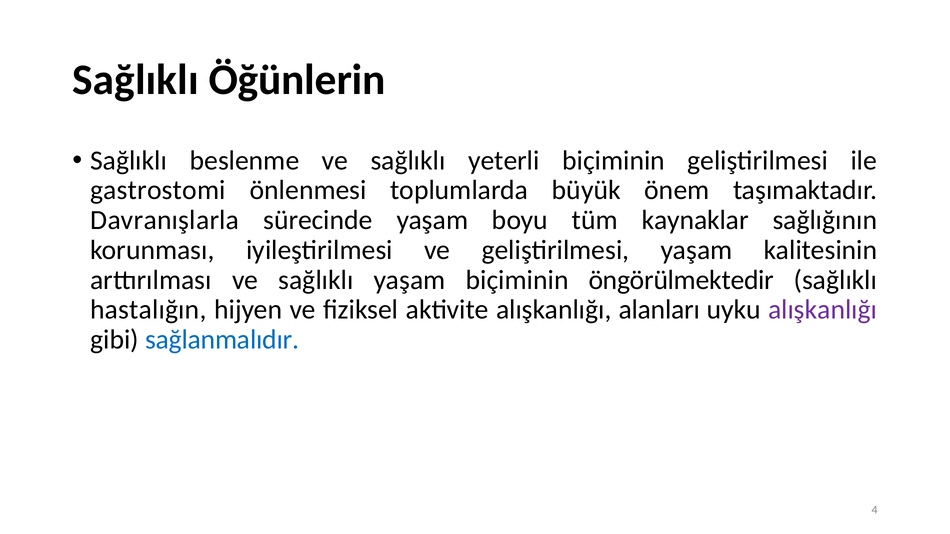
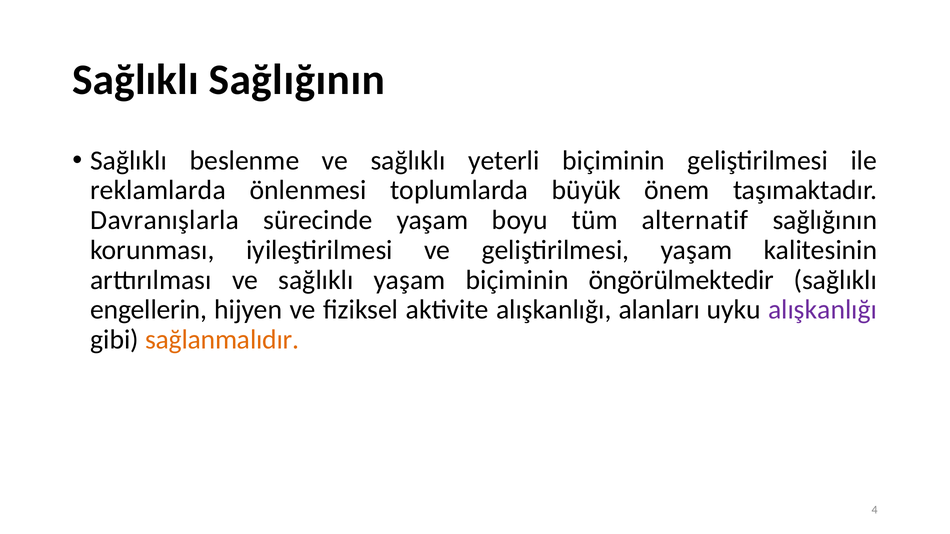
Sağlıklı Öğünlerin: Öğünlerin -> Sağlığının (297, 80)
gastrostomi: gastrostomi -> reklamlarda (158, 190)
kaynaklar: kaynaklar -> alternatif (695, 220)
hastalığın: hastalığın -> engellerin (149, 310)
sağlanmalıdır colour: blue -> orange (222, 340)
